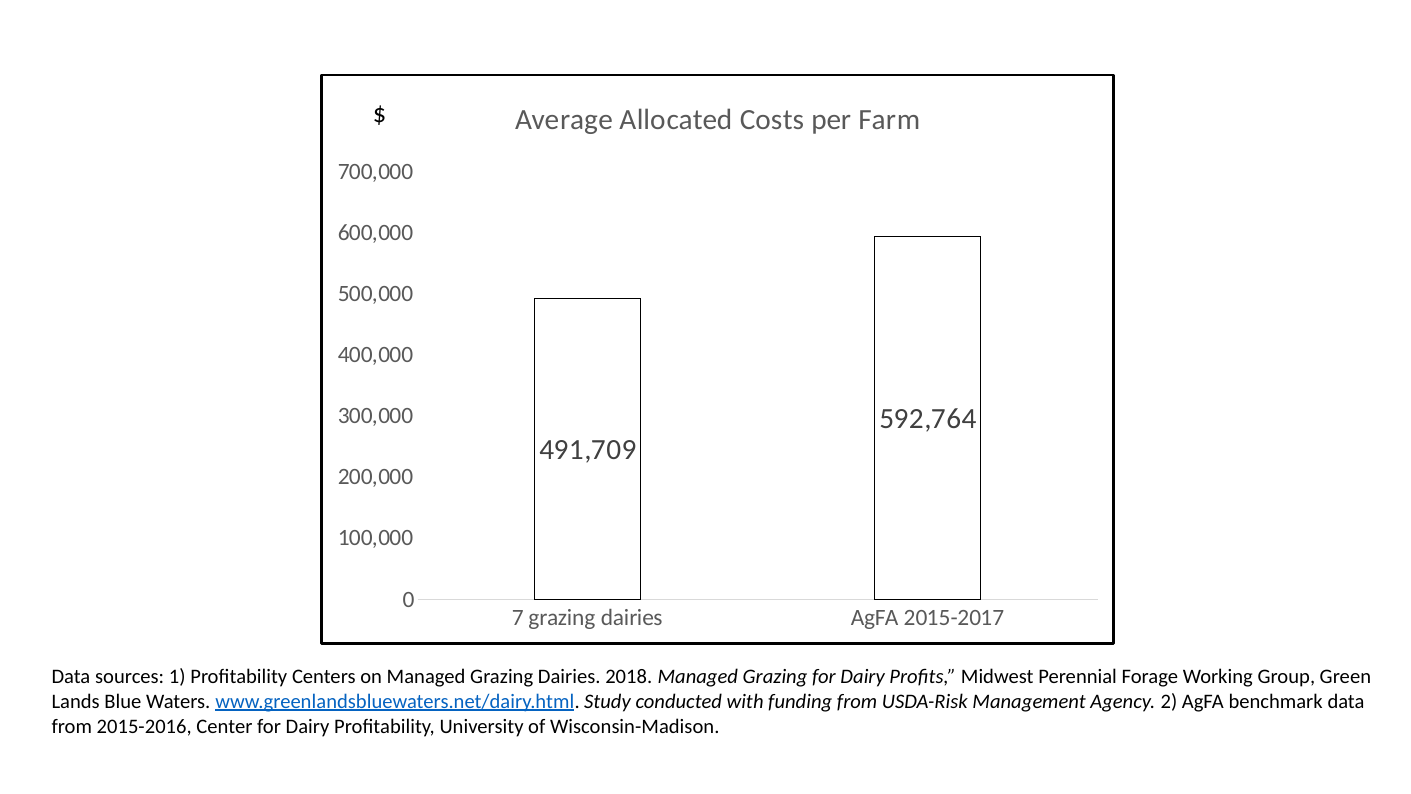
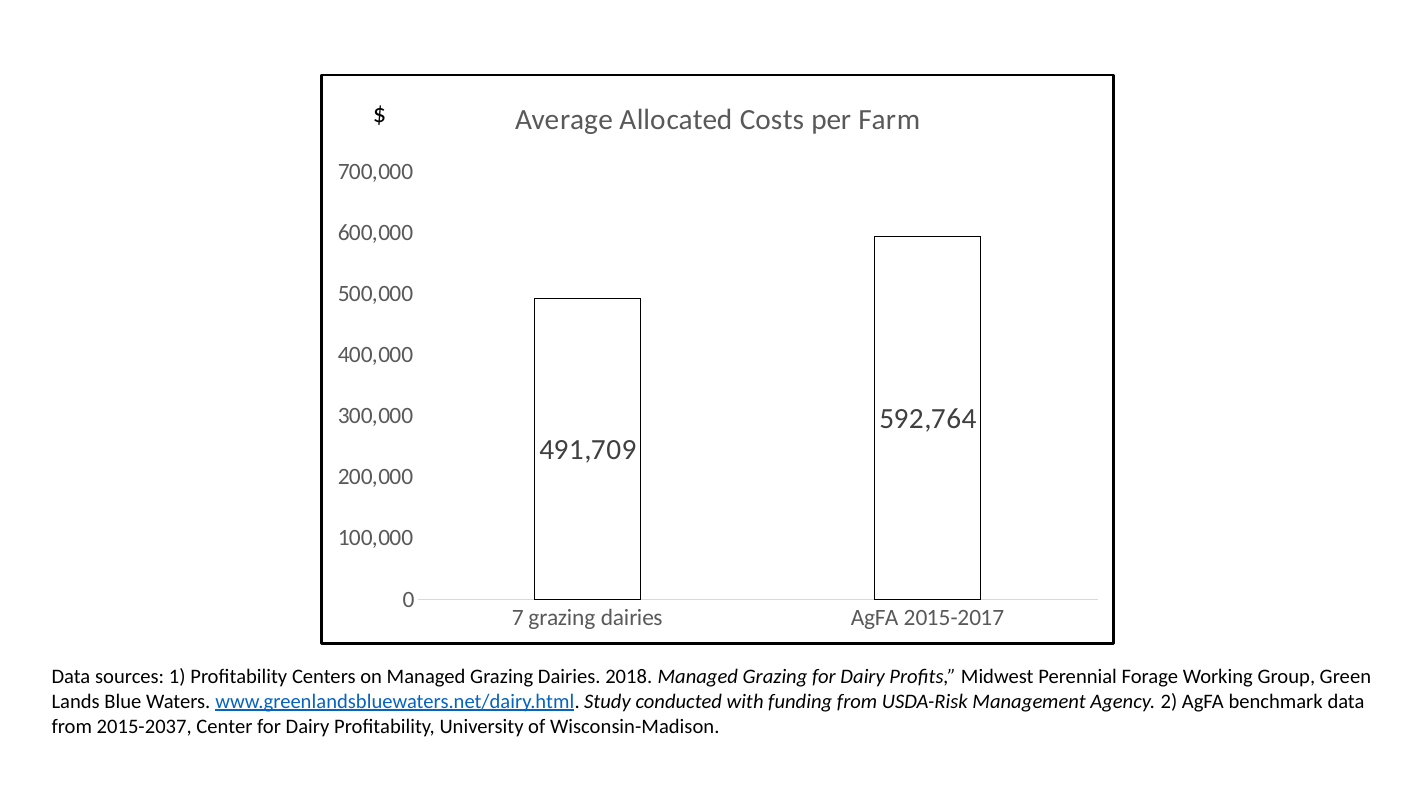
2015-2016: 2015-2016 -> 2015-2037 (144, 726)
